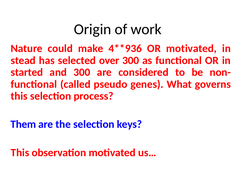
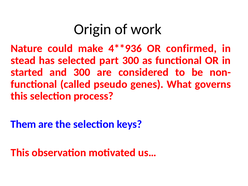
OR motivated: motivated -> confirmed (191, 48)
over: over -> part (109, 60)
